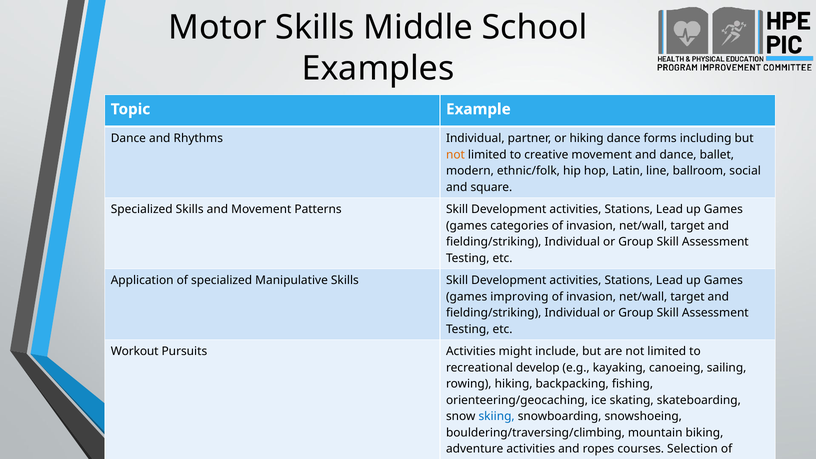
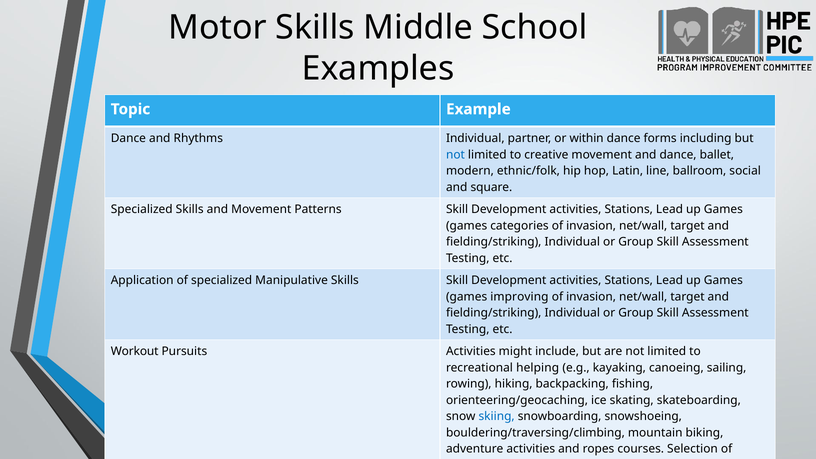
or hiking: hiking -> within (587, 138)
not colour: orange -> blue (455, 155)
develop: develop -> helping (538, 368)
